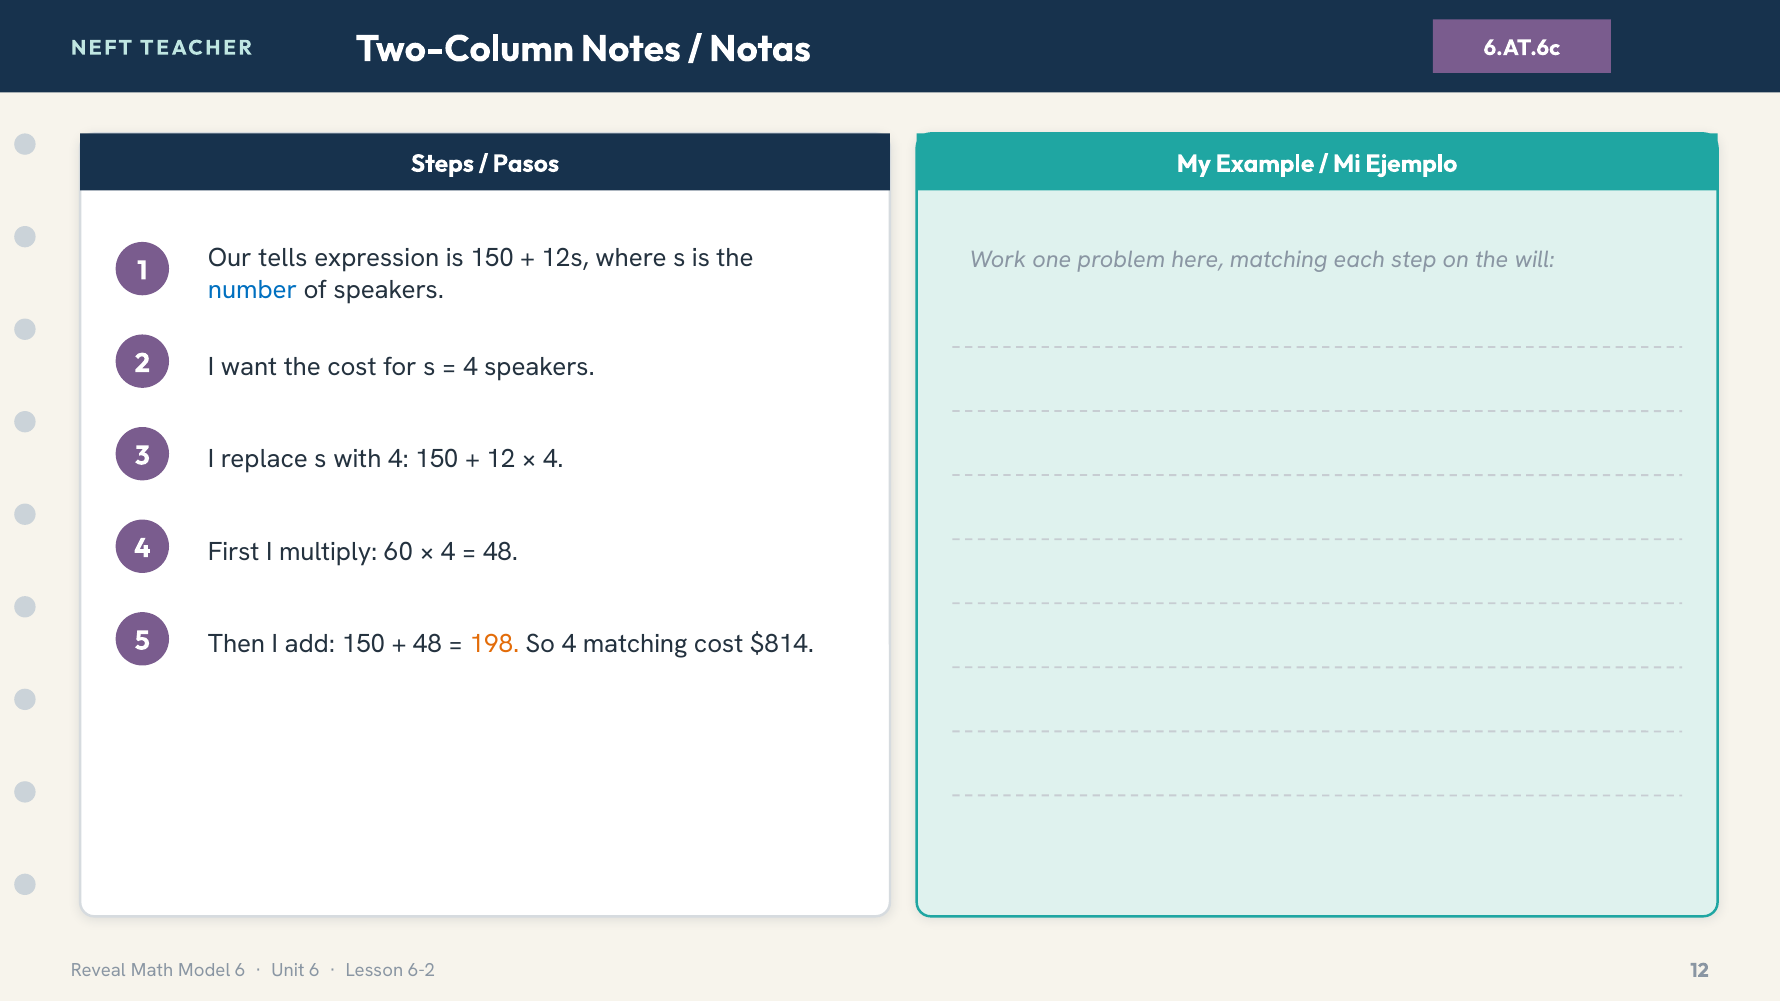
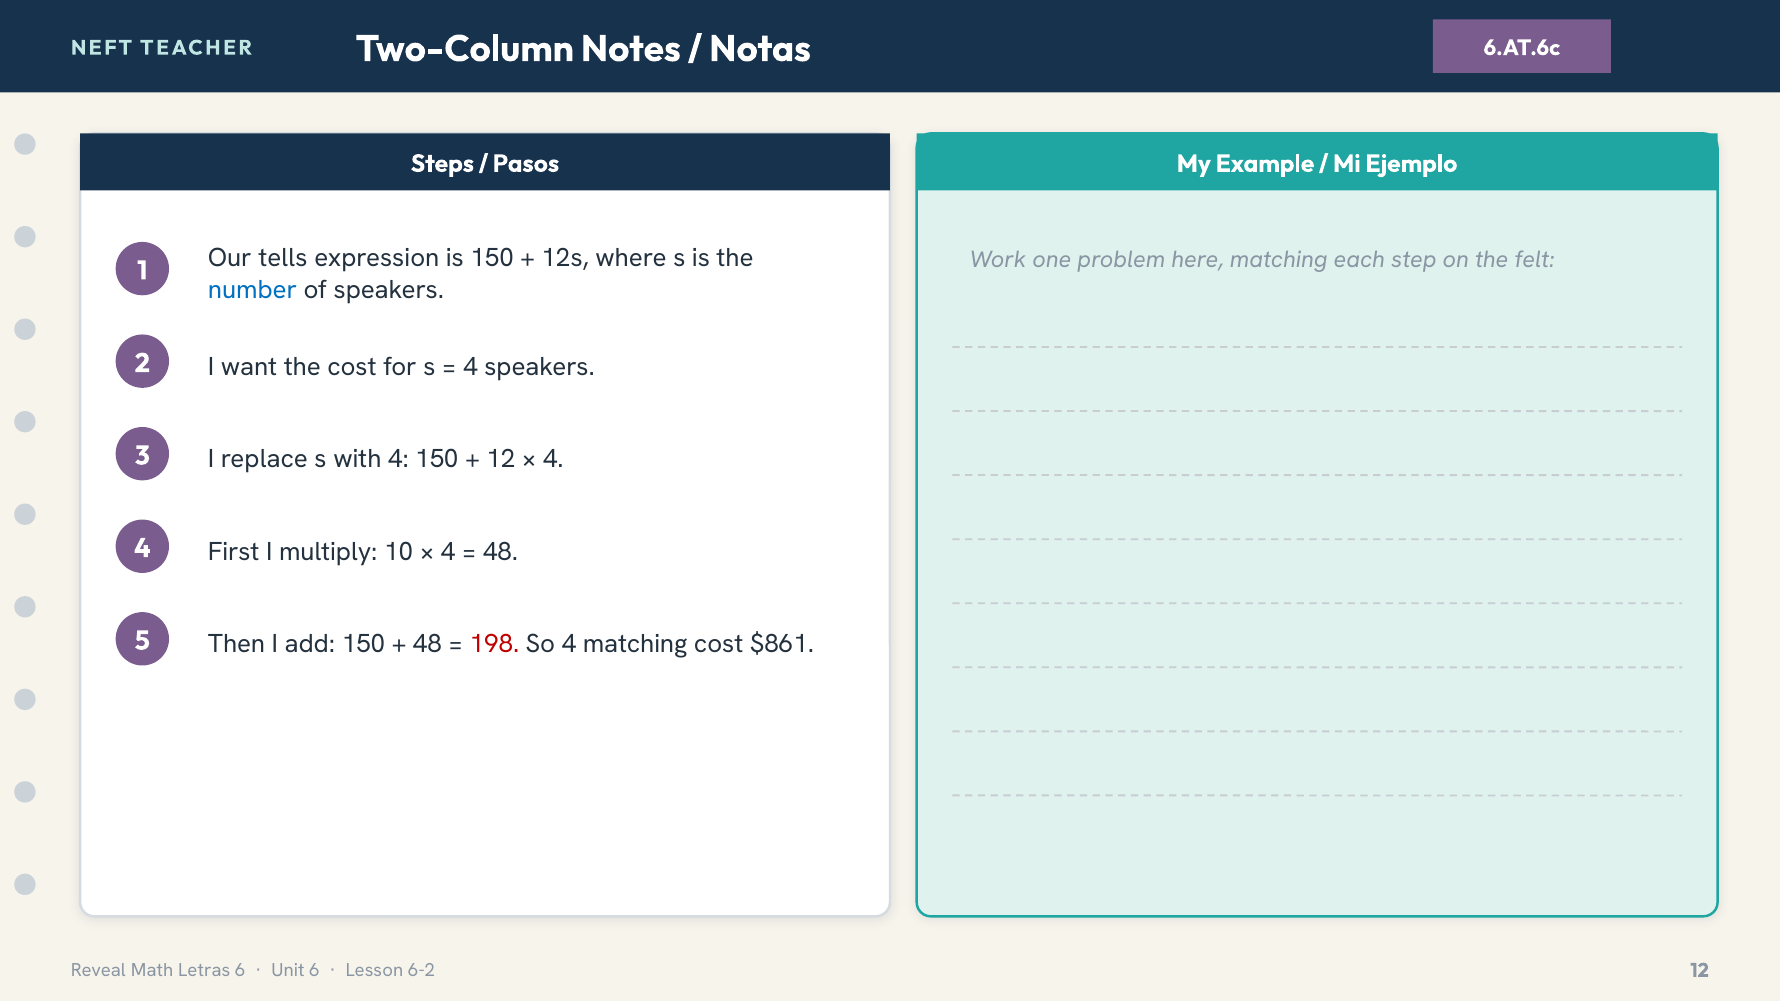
will: will -> felt (1535, 260)
60: 60 -> 10 (399, 552)
198 colour: orange -> red (494, 644)
$814: $814 -> $861 (782, 644)
Model: Model -> Letras (204, 970)
